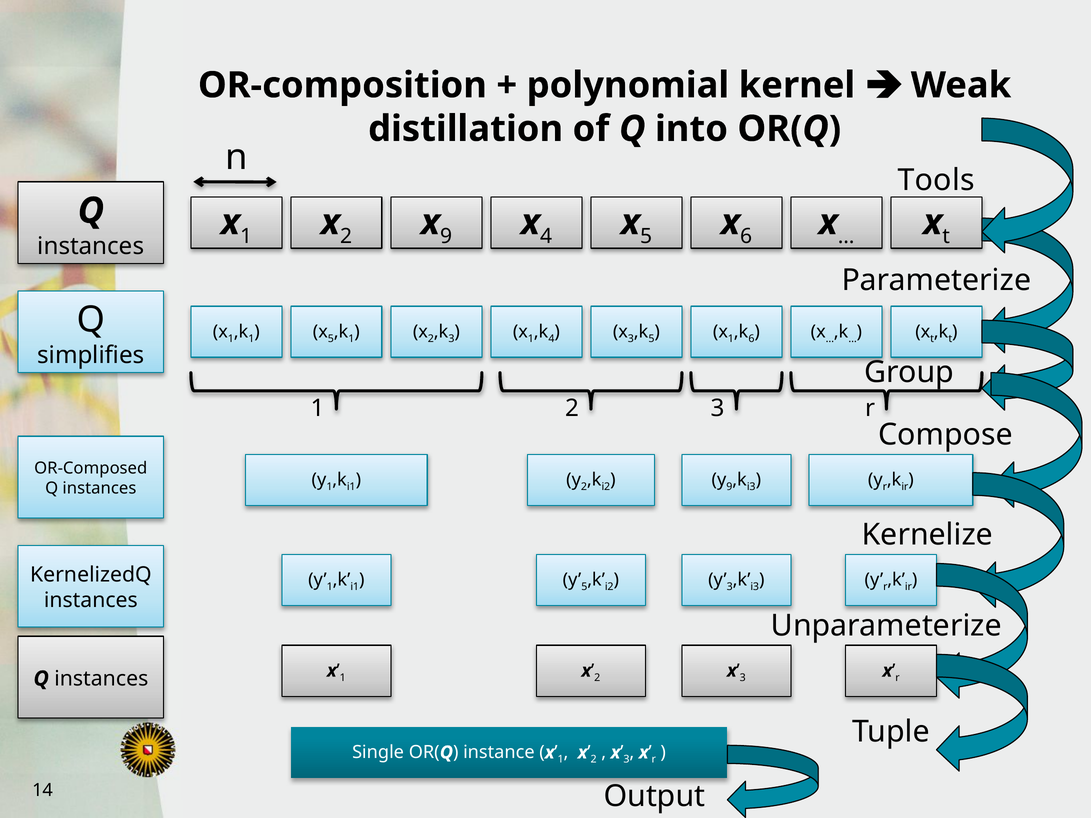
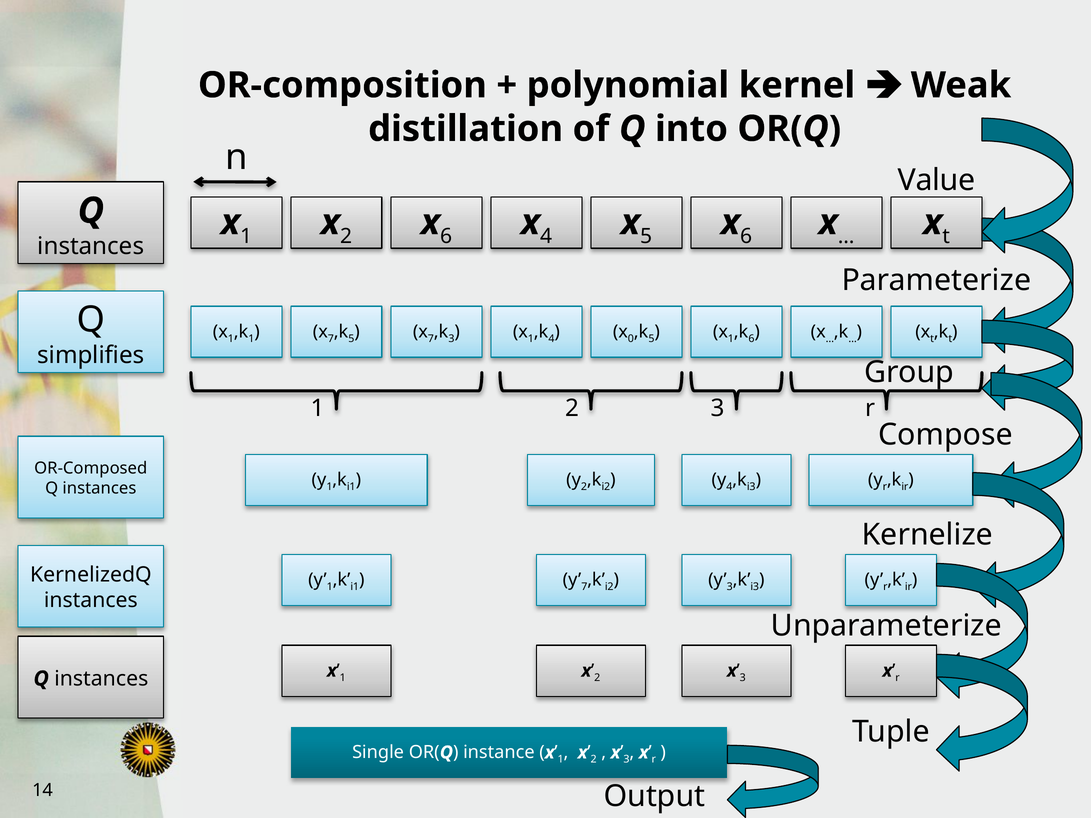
Tools: Tools -> Value (937, 180)
9: 9 -> 6 (446, 236)
5: 5 -> 7 (331, 339)
1: 1 -> 5 (351, 339)
2: 2 -> 7 (431, 339)
3: 3 -> 0 (631, 339)
9: 9 -> 4 (729, 487)
5: 5 -> 7 (584, 587)
